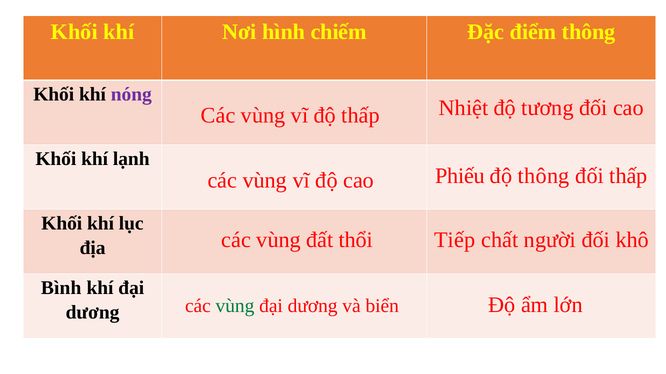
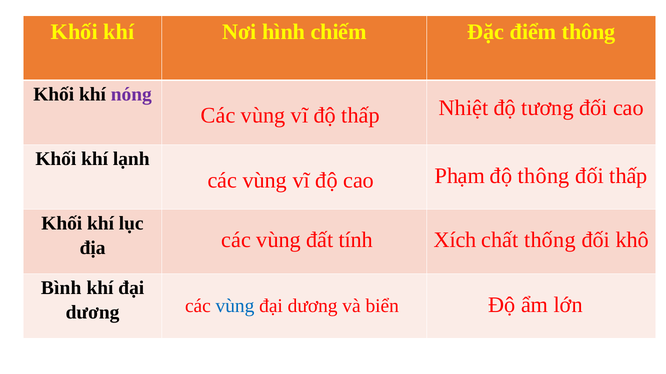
Phiếu: Phiếu -> Phạm (460, 176)
thổi: thổi -> tính (356, 240)
Tiếp: Tiếp -> Xích (455, 240)
người: người -> thống (550, 240)
vùng colour: green -> blue (235, 306)
